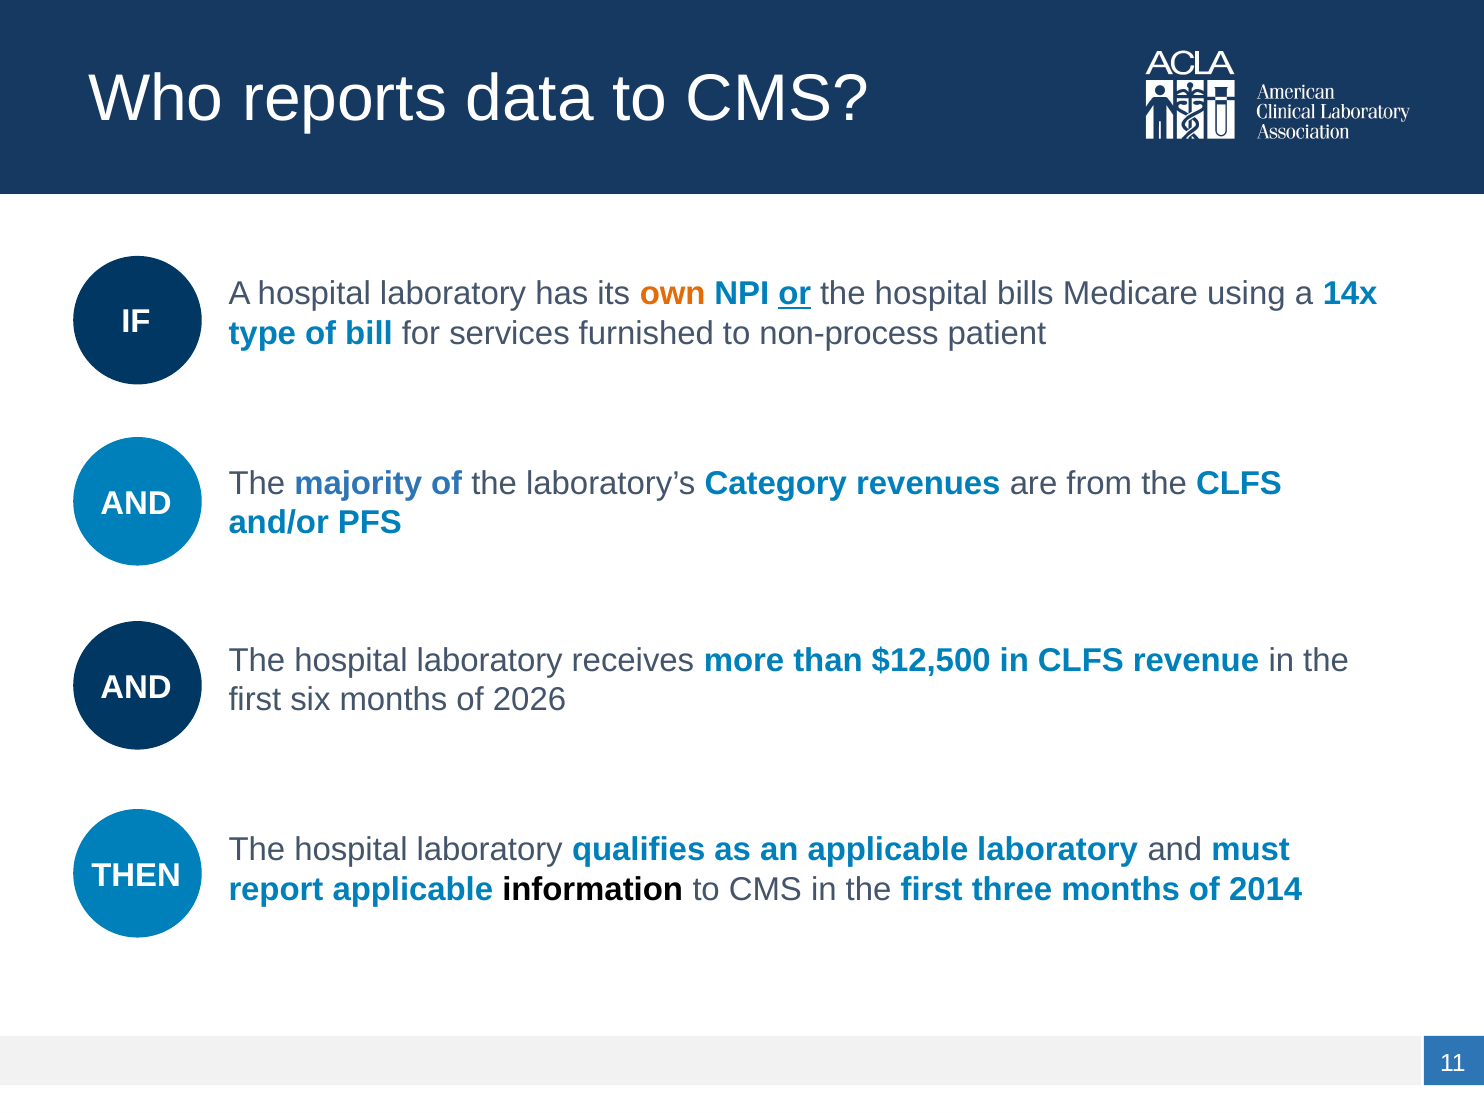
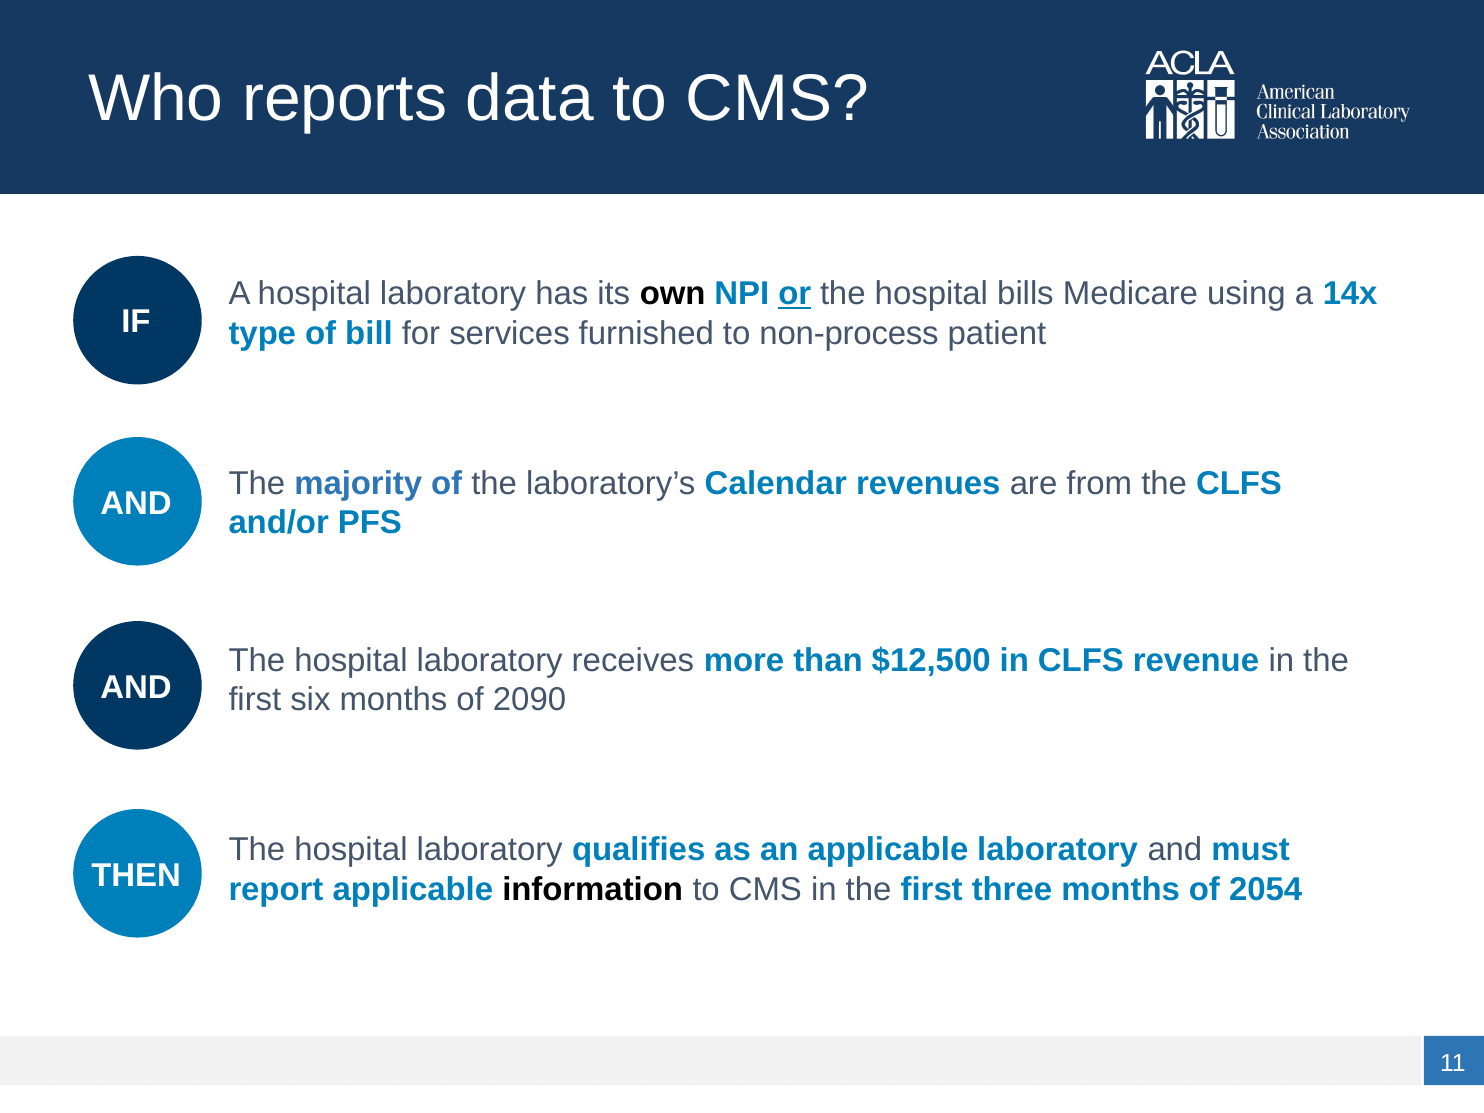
own colour: orange -> black (673, 294)
Category: Category -> Calendar (776, 483)
2026: 2026 -> 2090 (530, 700)
2014: 2014 -> 2054 (1266, 889)
